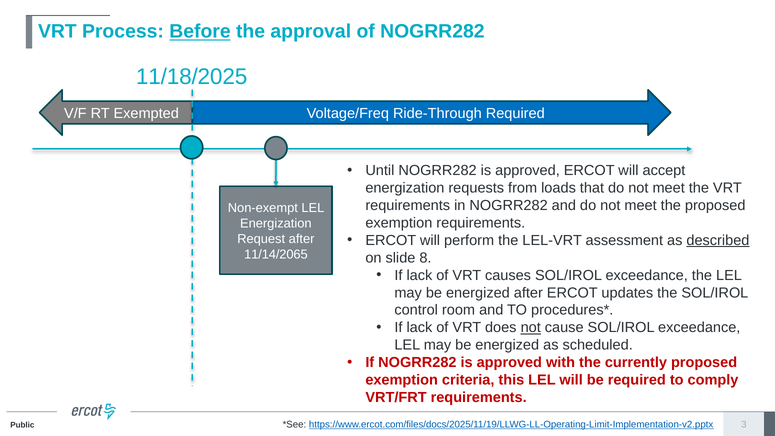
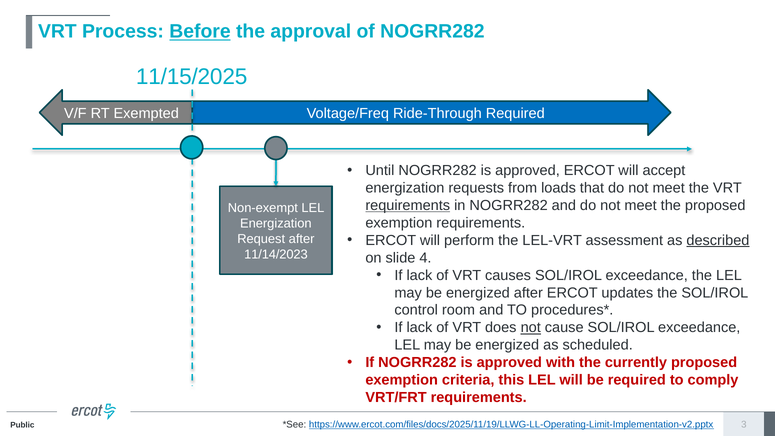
11/18/2025: 11/18/2025 -> 11/15/2025 (192, 77)
requirements underline: none -> present (408, 206)
11/14/2065: 11/14/2065 -> 11/14/2023 (276, 254)
8: 8 -> 4 (425, 258)
